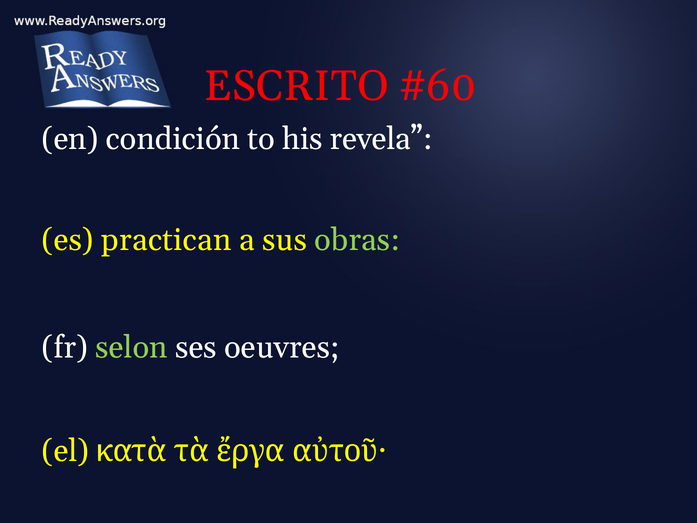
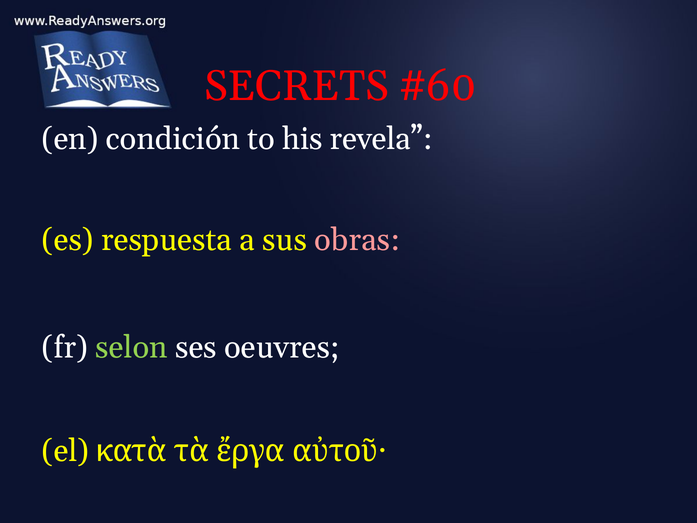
ESCRITO: ESCRITO -> SECRETS (297, 86)
practican: practican -> respuesta (166, 240)
obras colour: light green -> pink (357, 240)
